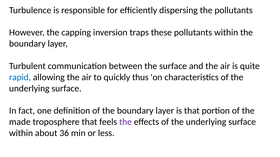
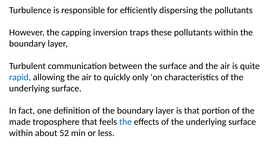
thus: thus -> only (140, 77)
the colour: purple -> blue (125, 122)
36: 36 -> 52 (64, 133)
